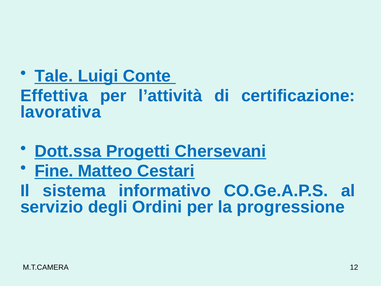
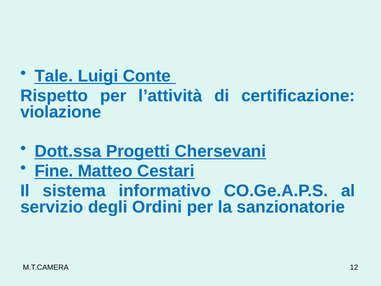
Effettiva: Effettiva -> Rispetto (54, 96)
lavorativa: lavorativa -> violazione (61, 112)
progressione: progressione -> sanzionatorie (291, 207)
